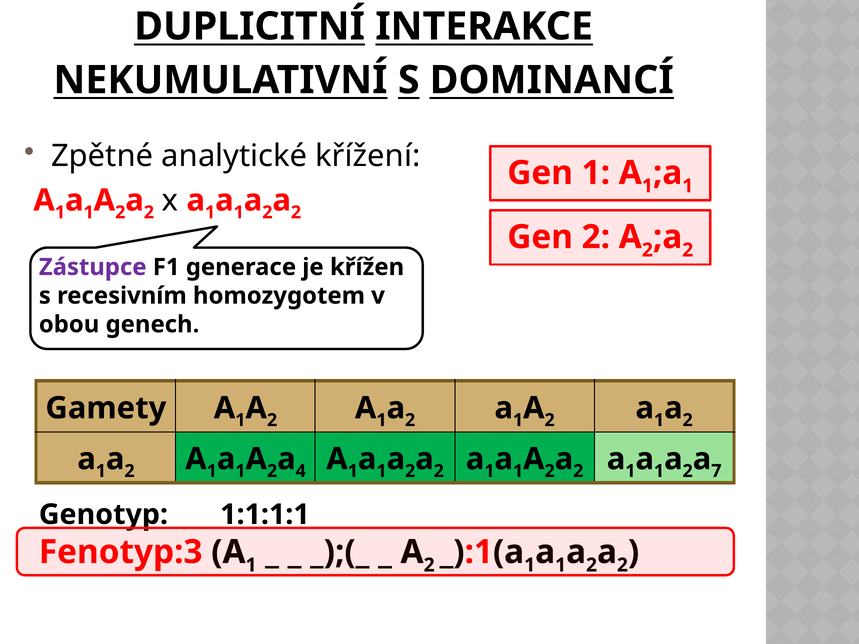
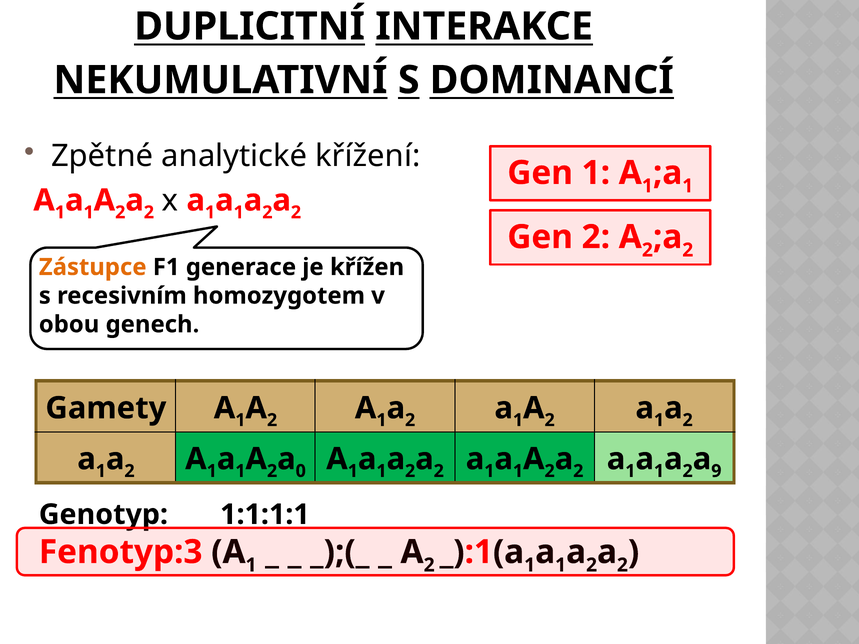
Zástupce colour: purple -> orange (93, 267)
4: 4 -> 0 (301, 471)
7: 7 -> 9 (716, 471)
